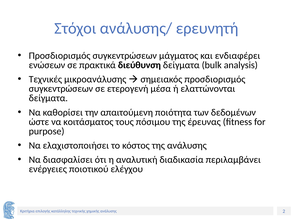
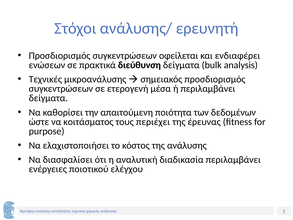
μάγματος: μάγματος -> οφείλεται (179, 56)
ή ελαττώνονται: ελαττώνονται -> περιλαμβάνει (208, 89)
πόσιμου: πόσιμου -> περιέχει (153, 122)
